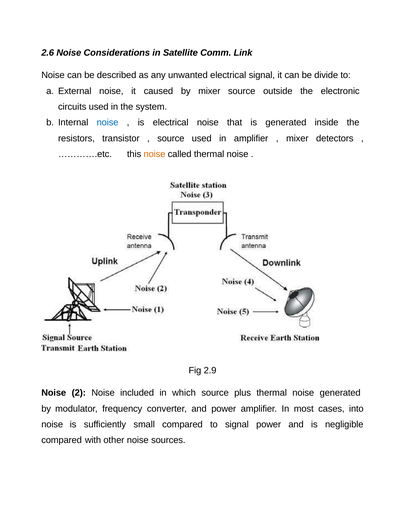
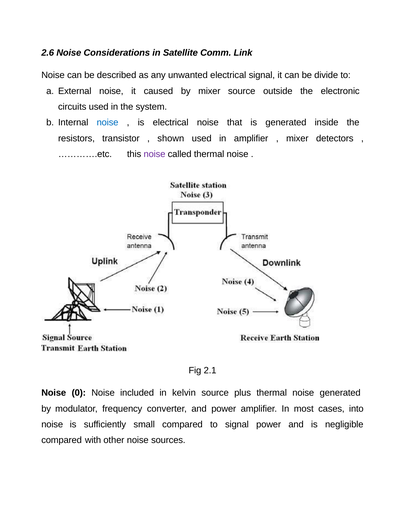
source: source -> shown (171, 138)
noise colour: orange -> purple (154, 154)
2.9: 2.9 -> 2.1 (210, 371)
2: 2 -> 0 (79, 393)
which: which -> kelvin (184, 393)
